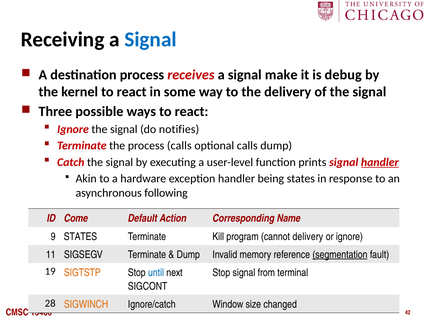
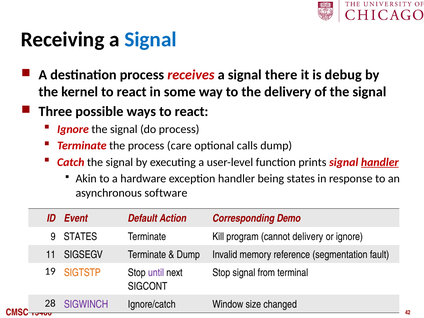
make: make -> there (281, 75)
do notifies: notifies -> process (179, 129)
process calls: calls -> care (179, 146)
following: following -> software (166, 193)
Come: Come -> Event (76, 218)
Name: Name -> Demo (289, 218)
segmentation underline: present -> none (340, 255)
until colour: blue -> purple (156, 273)
SIGWINCH colour: orange -> purple (86, 304)
